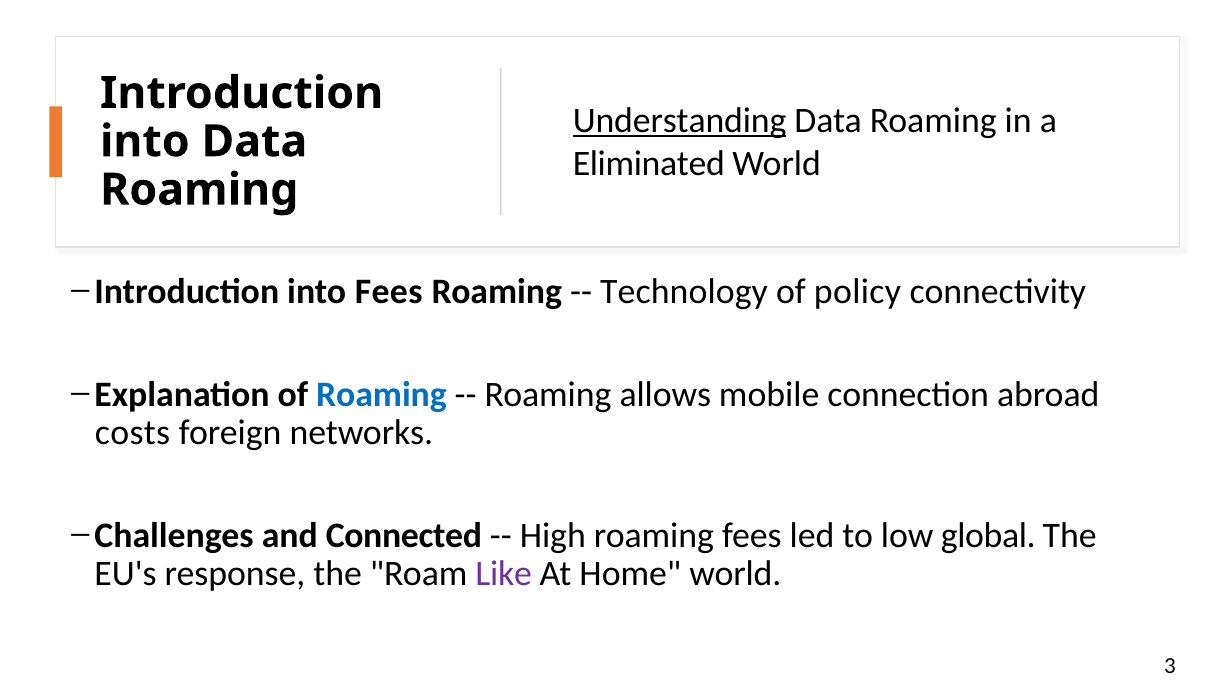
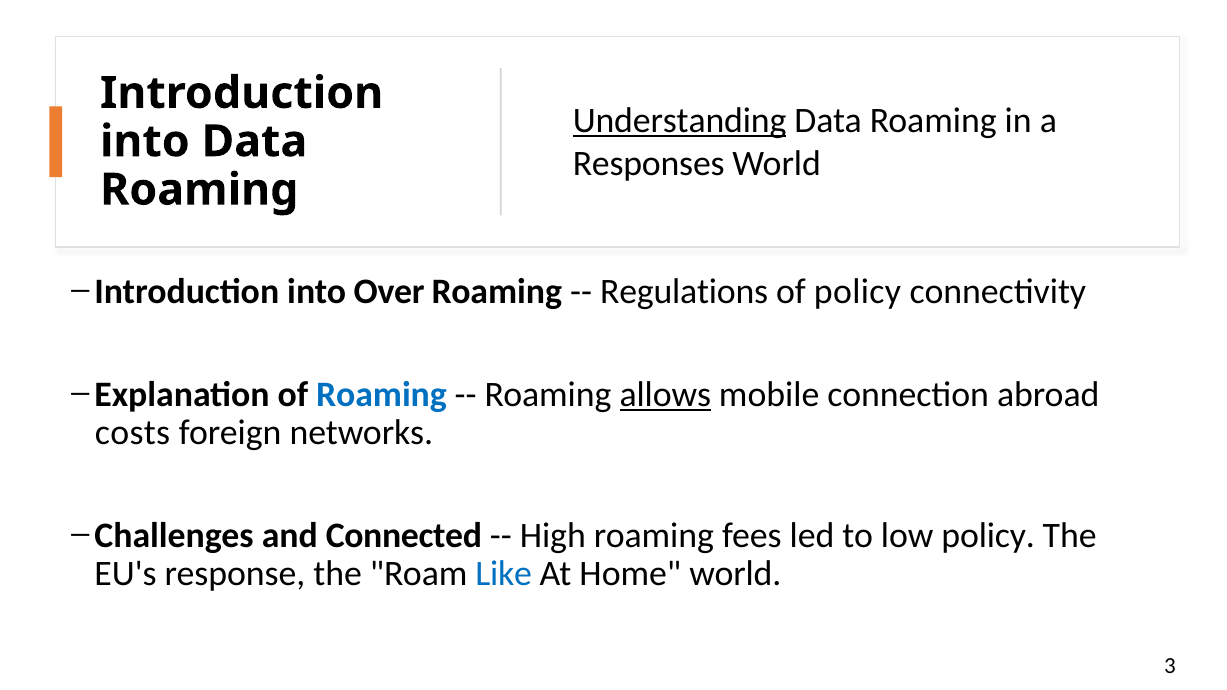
Eliminated: Eliminated -> Responses (649, 163)
into Fees: Fees -> Over (389, 292)
Technology: Technology -> Regulations (684, 292)
allows underline: none -> present (665, 394)
low global: global -> policy (988, 536)
Like colour: purple -> blue (504, 574)
